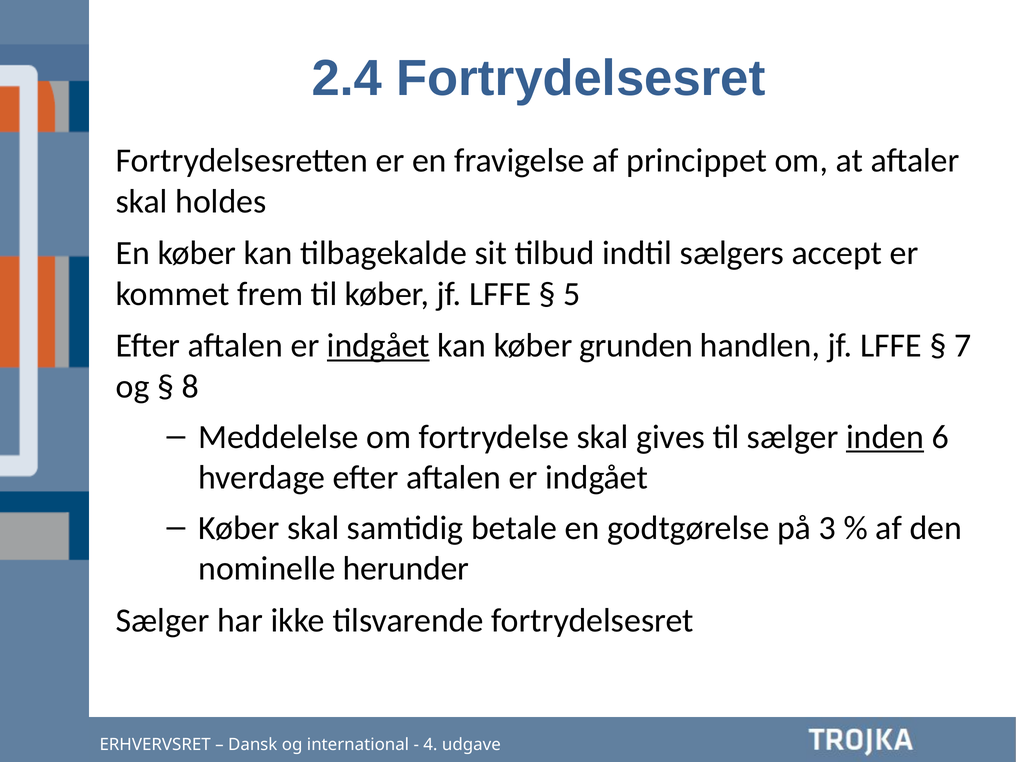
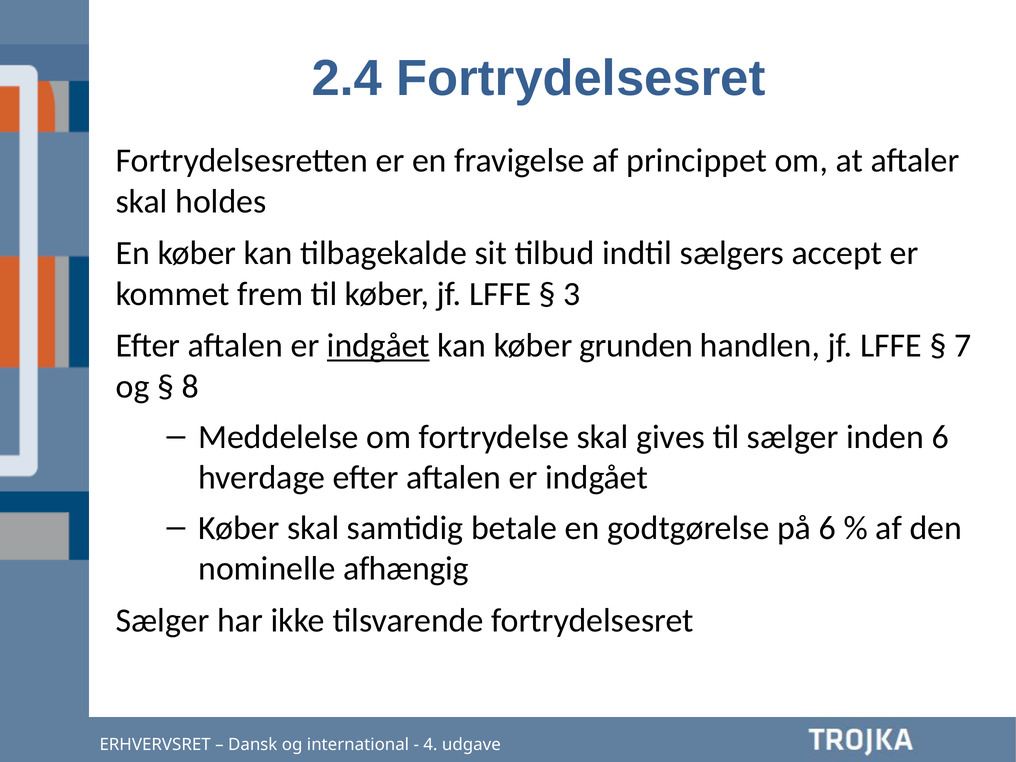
5: 5 -> 3 (572, 294)
inden underline: present -> none (885, 437)
på 3: 3 -> 6 (827, 528)
herunder: herunder -> afhængig (406, 569)
